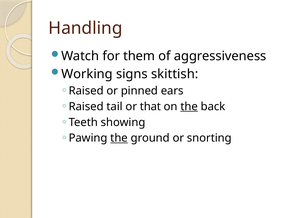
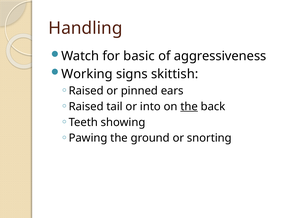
them: them -> basic (139, 56)
that: that -> into (150, 106)
the underline: present -> none (119, 138)
